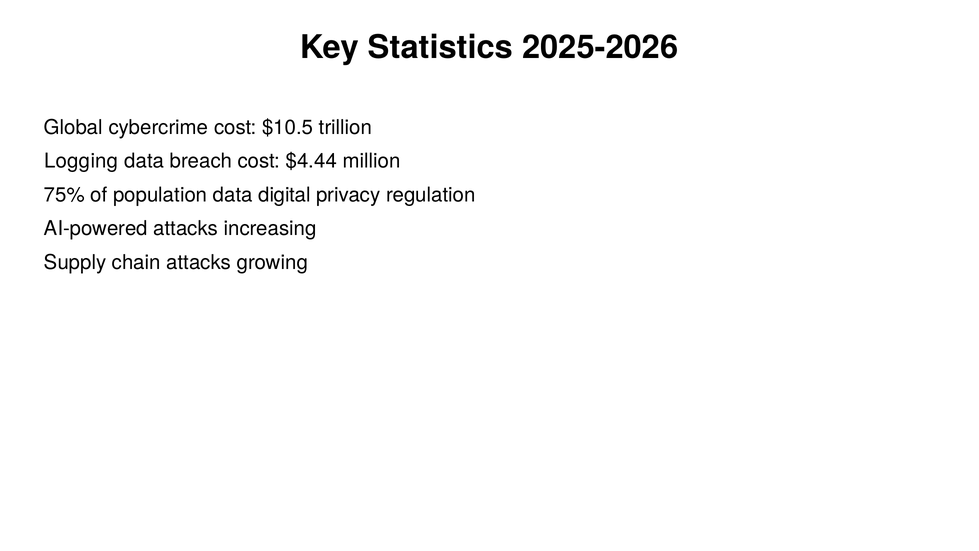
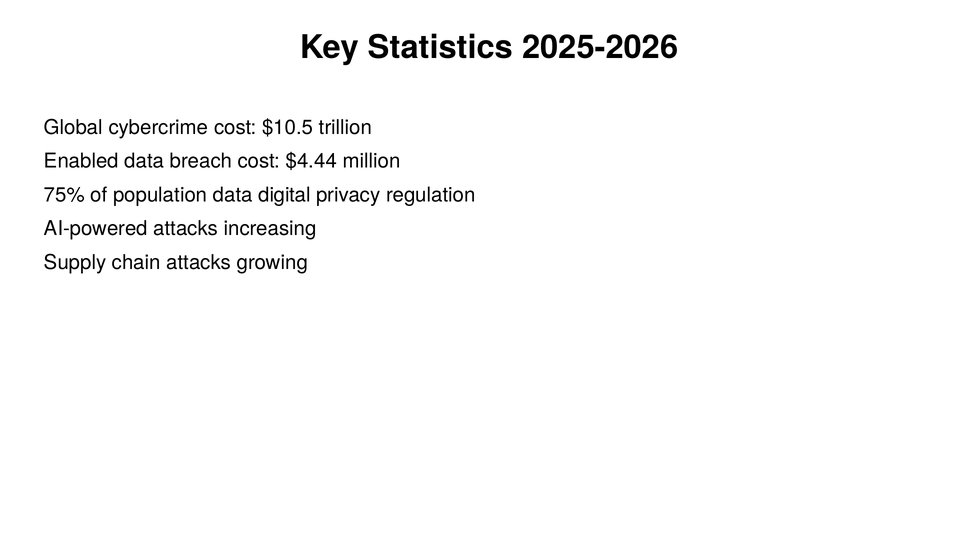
Logging: Logging -> Enabled (81, 161)
